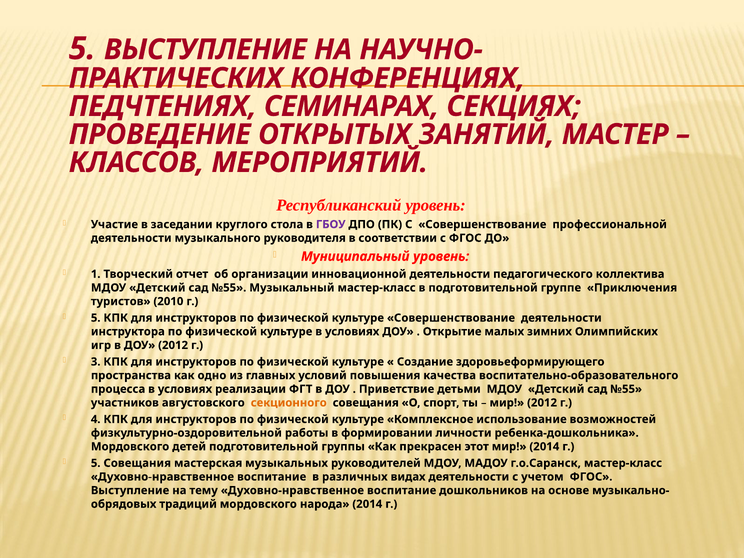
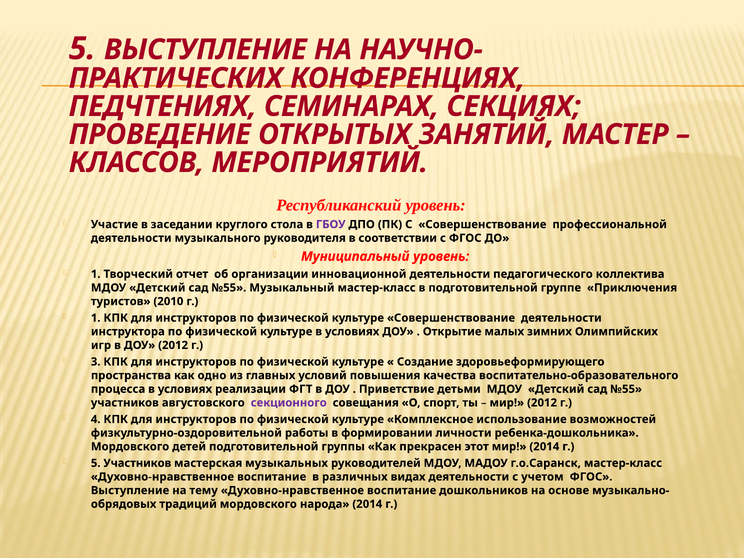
5: 5 -> 1 (96, 318)
секционного colour: orange -> purple (289, 403)
5 Совещания: Совещания -> Участников (137, 463)
